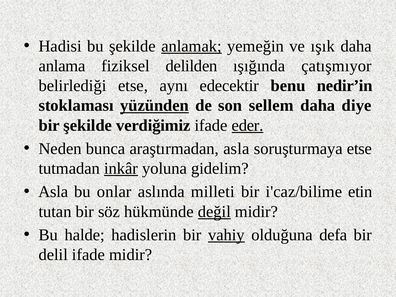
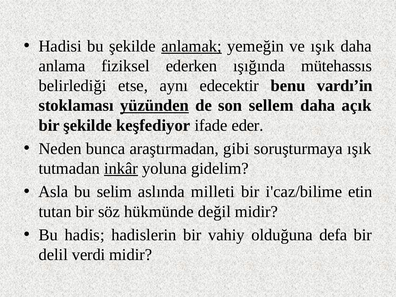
delilden: delilden -> ederken (191, 66)
çatışmıyor: çatışmıyor -> mütehassıs (337, 66)
nedir’in: nedir’in -> vardı’in (345, 86)
diye: diye -> açık (357, 106)
verdiğimiz: verdiğimiz -> keşfediyor (153, 125)
eder underline: present -> none (248, 125)
araştırmadan asla: asla -> gibi (236, 149)
soruşturmaya etse: etse -> ışık (359, 149)
onlar: onlar -> selim (114, 192)
değil underline: present -> none (214, 212)
halde: halde -> hadis (85, 235)
vahiy underline: present -> none (226, 235)
delil ifade: ifade -> verdi (89, 255)
